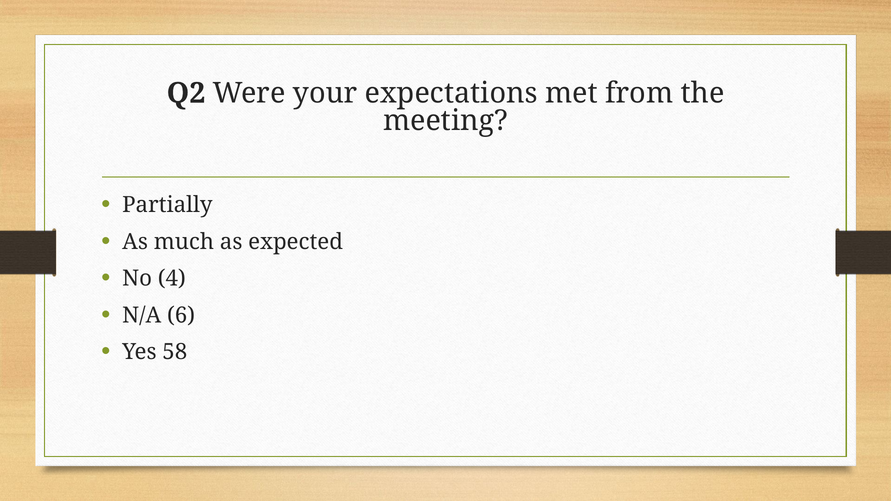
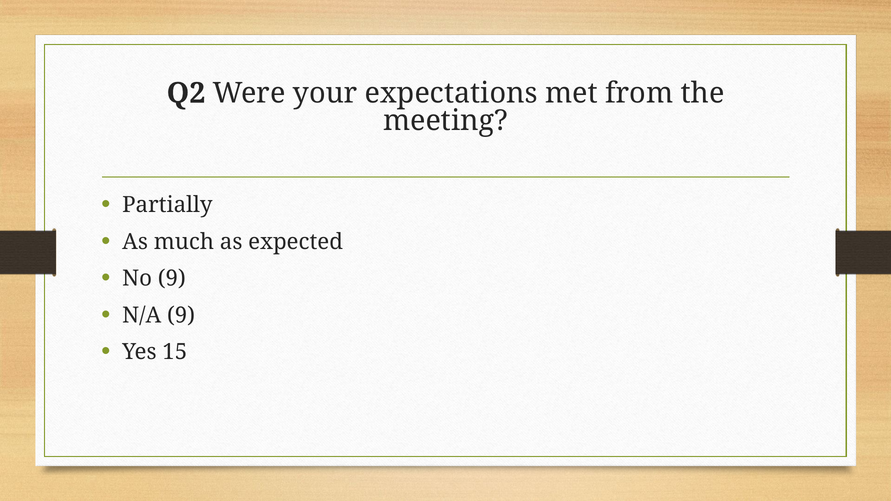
No 4: 4 -> 9 (172, 279)
N/A 6: 6 -> 9 (181, 315)
58: 58 -> 15 (175, 352)
